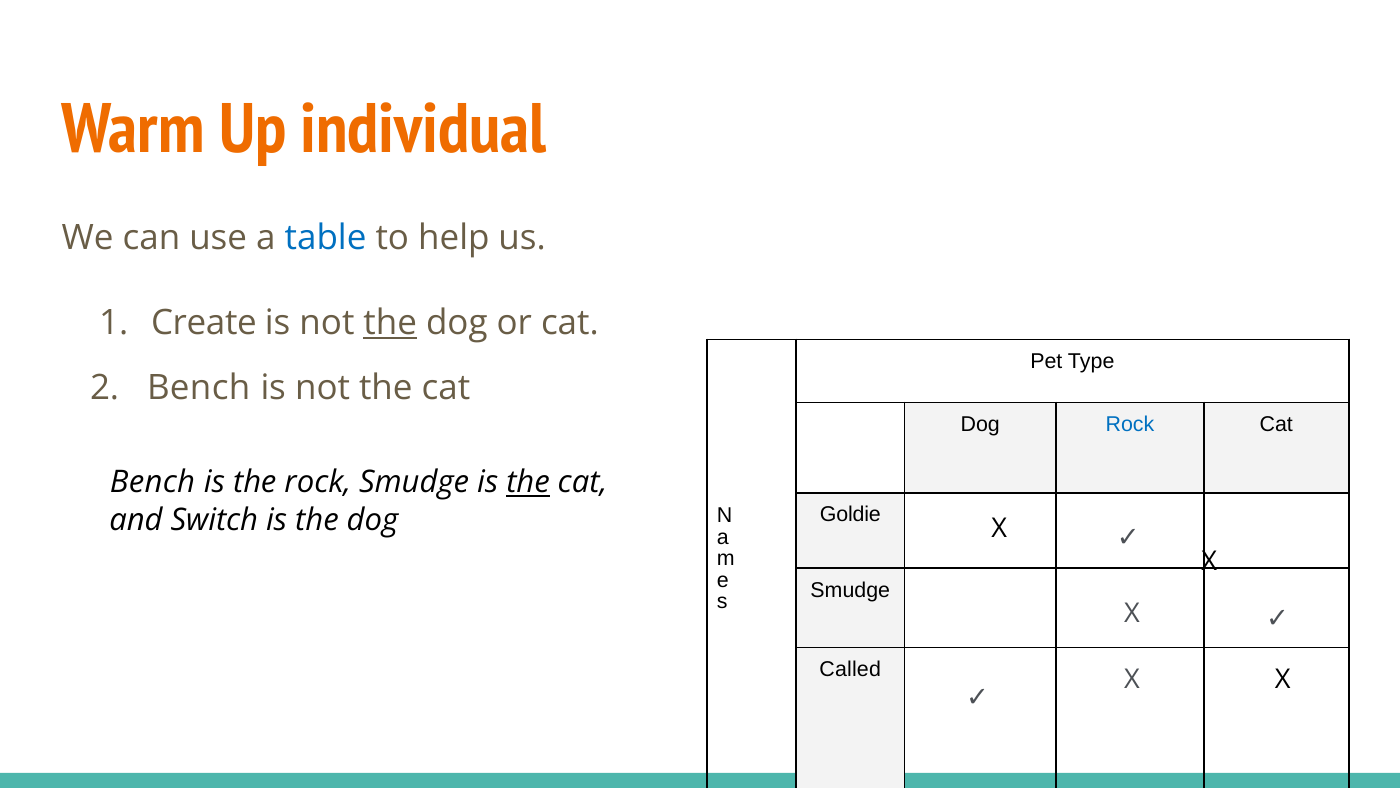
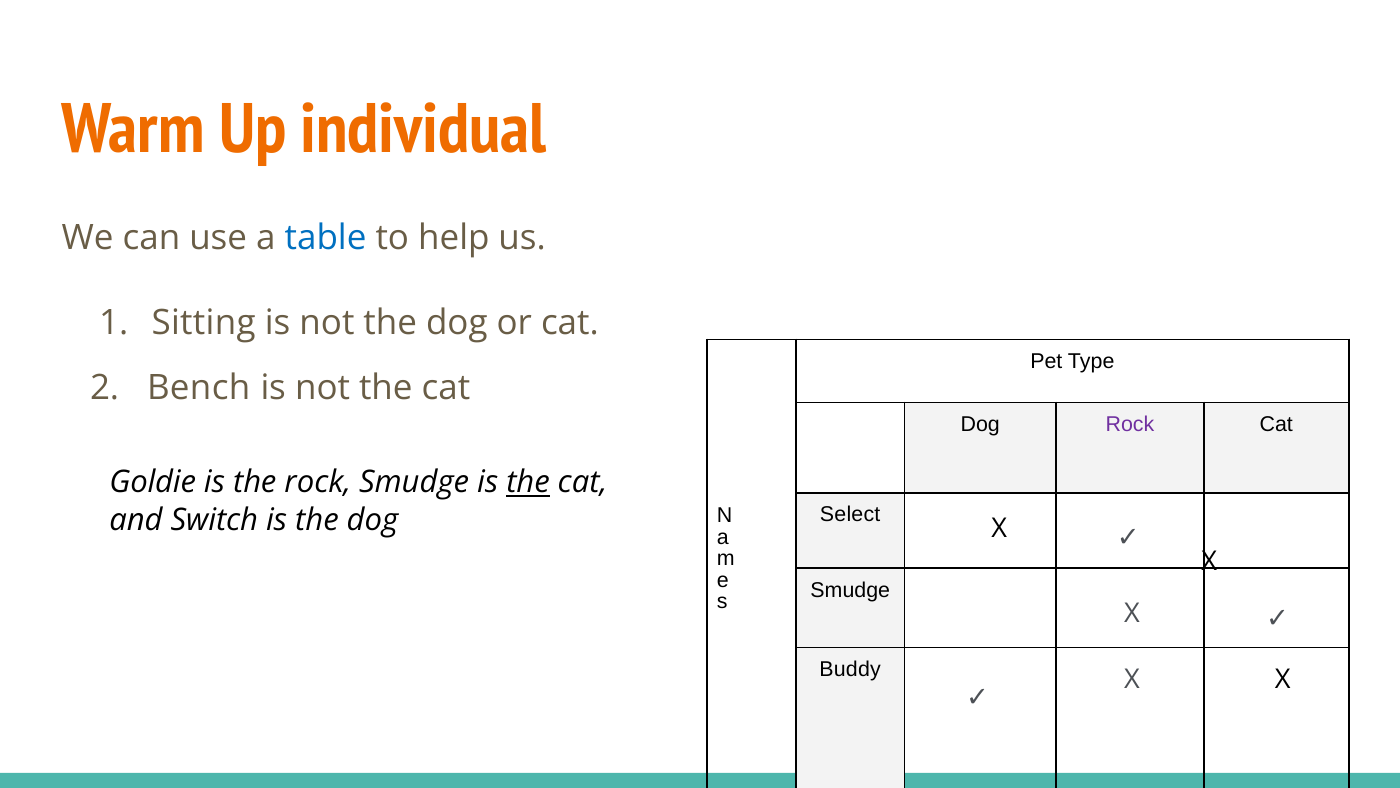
Create: Create -> Sitting (204, 323)
the underline: present -> none (390, 323)
Rock colour: blue -> purple (1130, 424)
Bench: Bench -> Goldie (153, 482)
Goldie: Goldie -> Select (850, 515)
Called: Called -> Buddy (850, 669)
